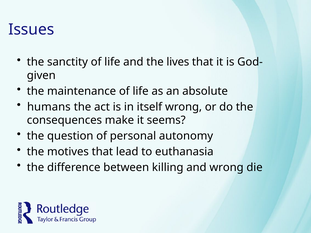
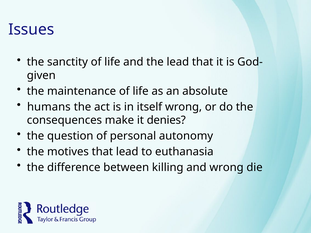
the lives: lives -> lead (178, 62)
seems: seems -> denies (166, 120)
